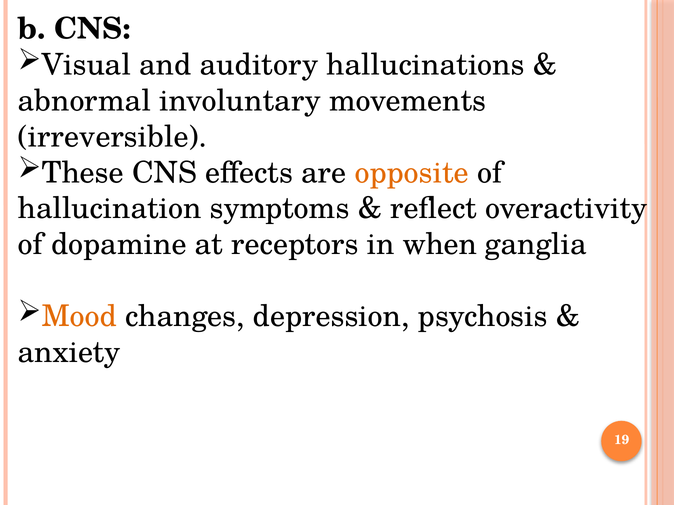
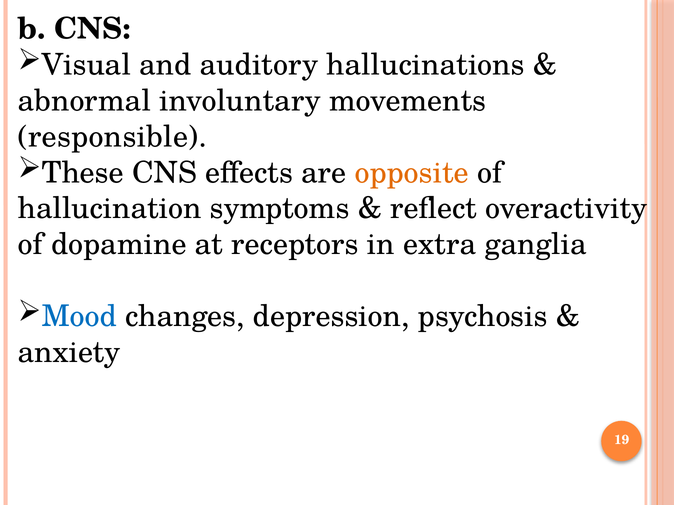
irreversible: irreversible -> responsible (112, 137)
when: when -> extra (440, 245)
Mood colour: orange -> blue (79, 317)
